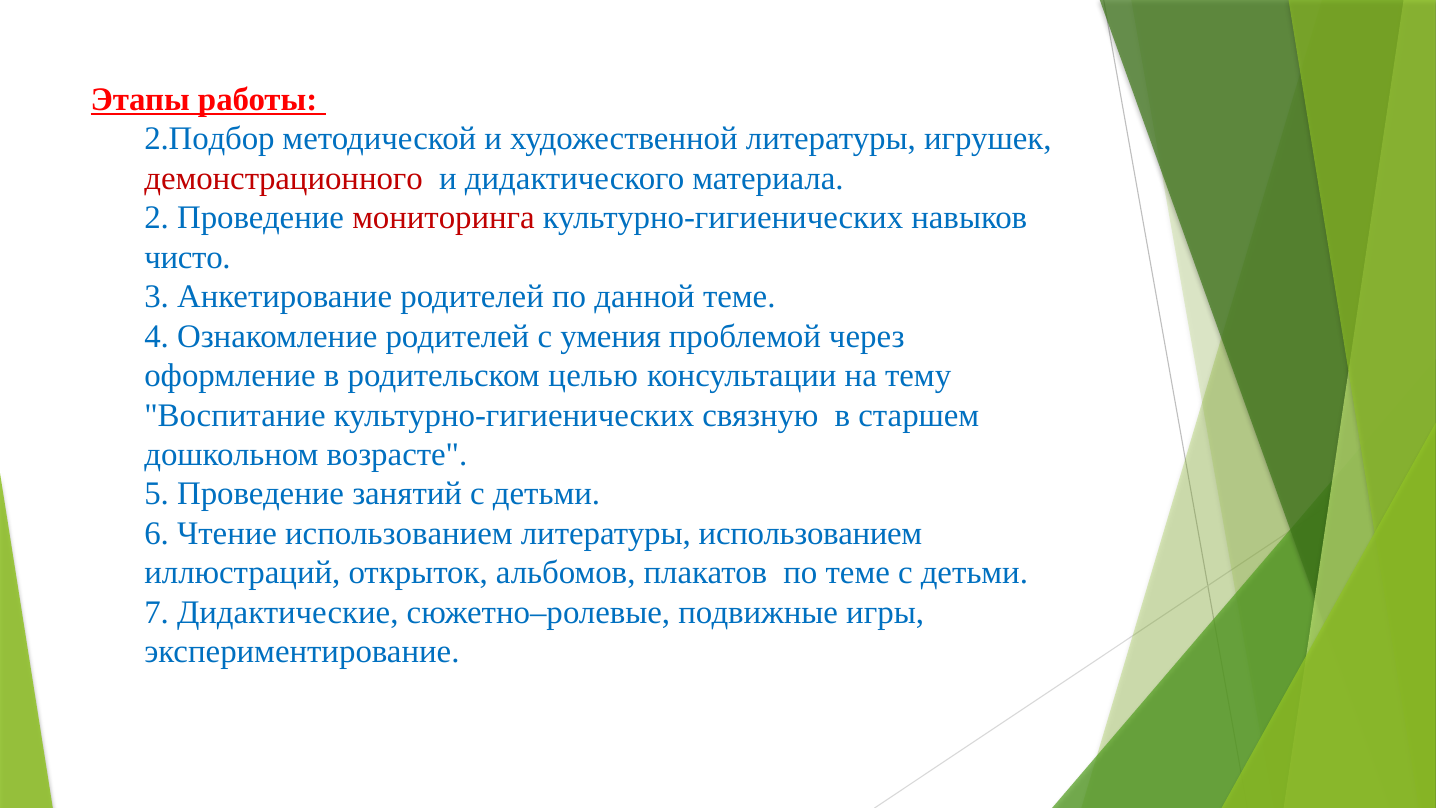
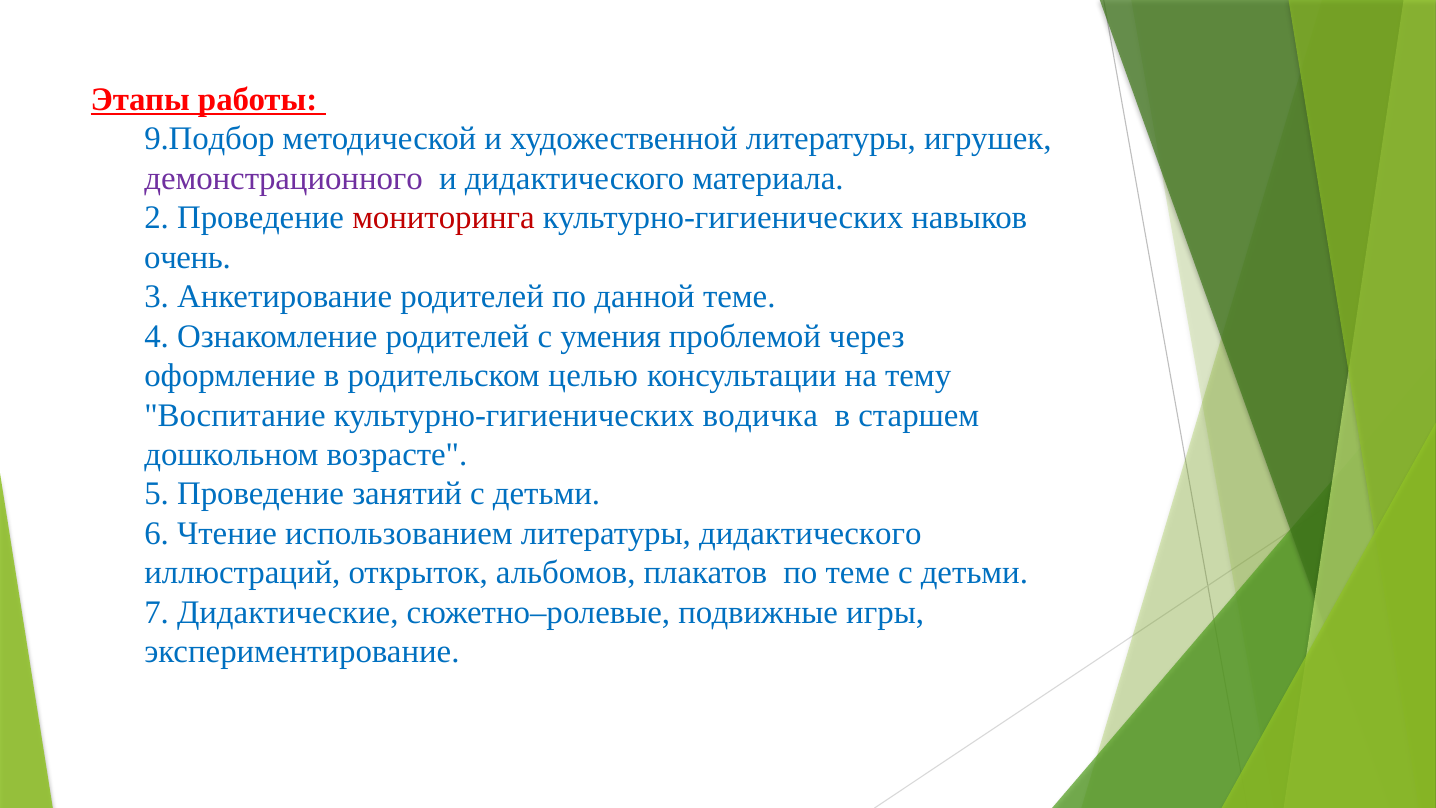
2.Подбор: 2.Подбор -> 9.Подбор (209, 139)
демонстрационного colour: red -> purple (284, 178)
чисто: чисто -> очень (188, 257)
связную: связную -> водичка (760, 415)
литературы использованием: использованием -> дидактического (810, 533)
